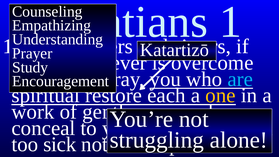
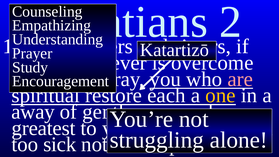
1: 1 -> 2 (231, 22)
are colour: light blue -> pink (240, 79)
work: work -> away (33, 112)
conceal: conceal -> greatest (43, 128)
